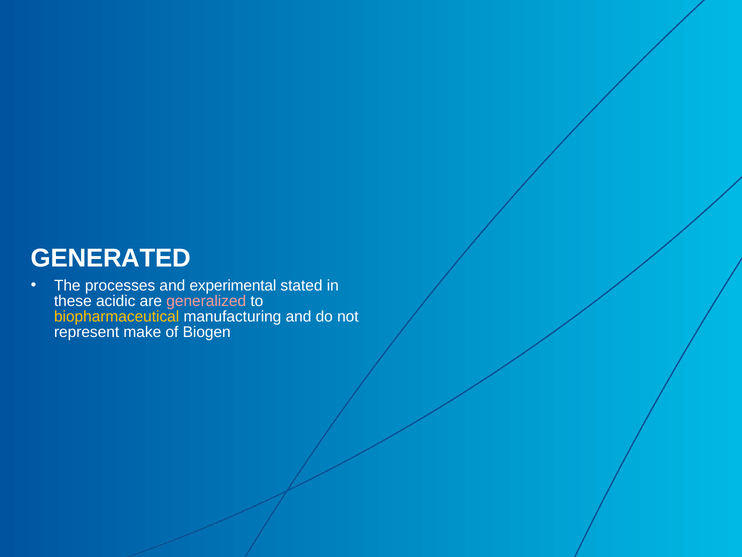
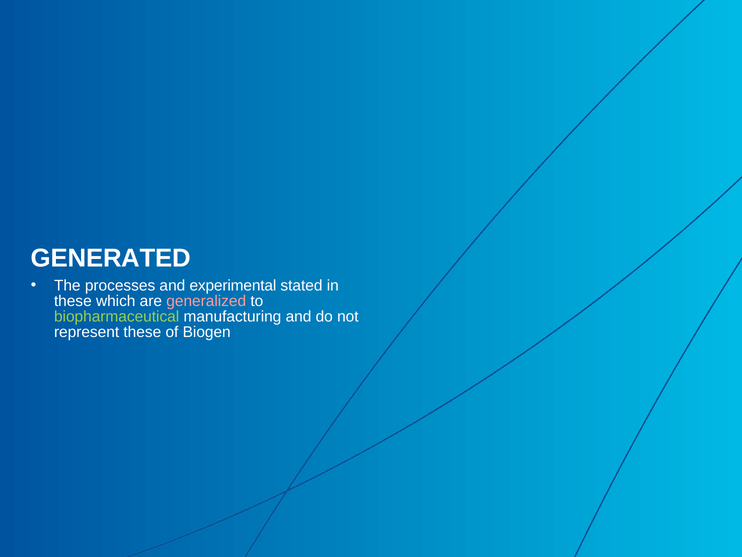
acidic: acidic -> which (116, 301)
biopharmaceutical colour: yellow -> light green (117, 316)
represent make: make -> these (142, 332)
